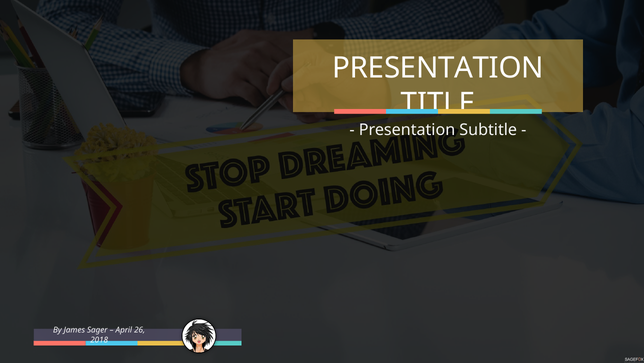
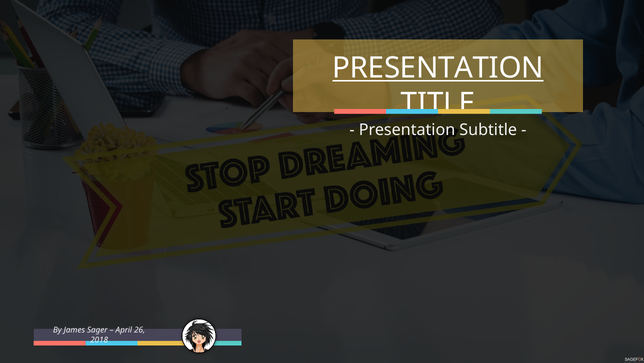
PRESENTATION underline: none -> present (438, 68)
